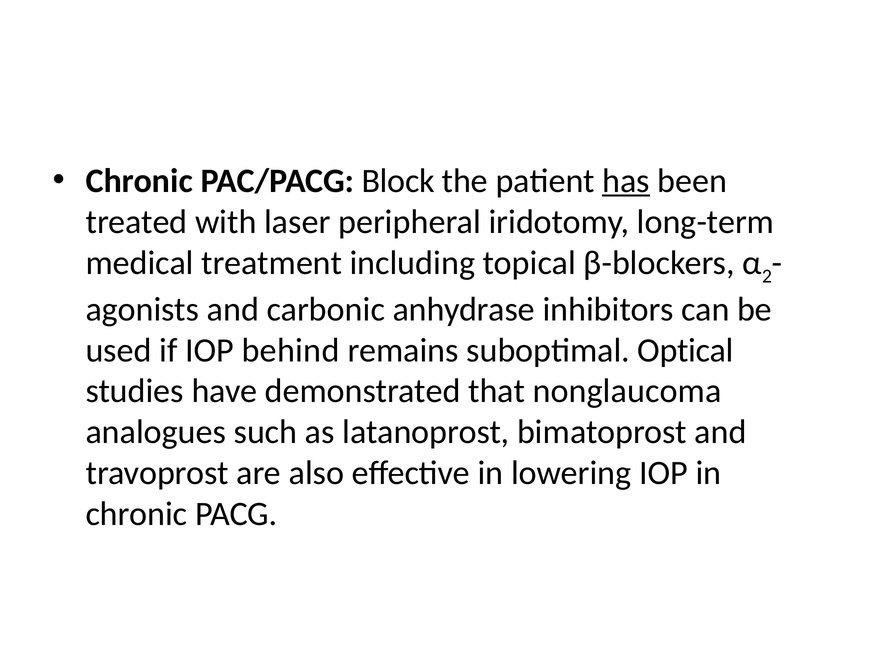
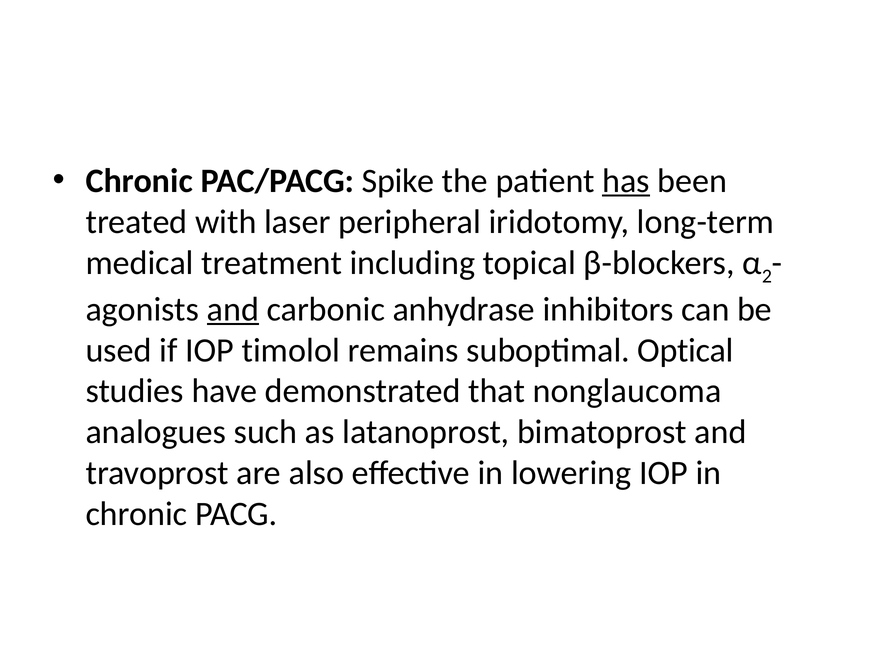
Block: Block -> Spike (398, 181)
and underline: none -> present (233, 309)
behind: behind -> timolol (291, 350)
